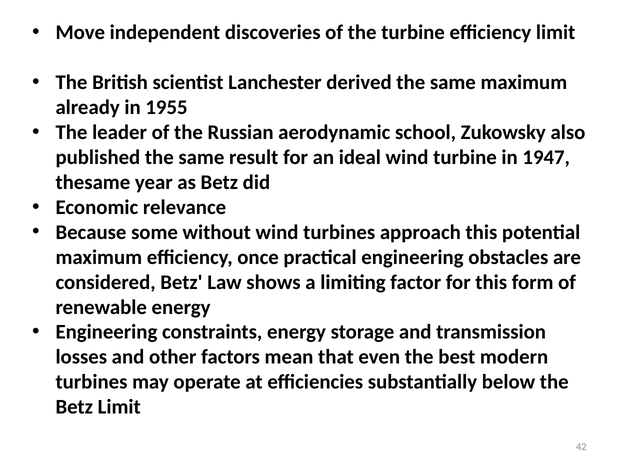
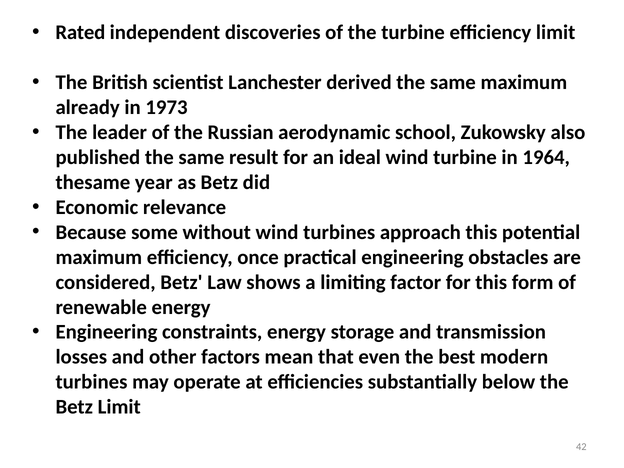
Move: Move -> Rated (80, 33)
1955: 1955 -> 1973 (167, 107)
1947: 1947 -> 1964 (546, 157)
